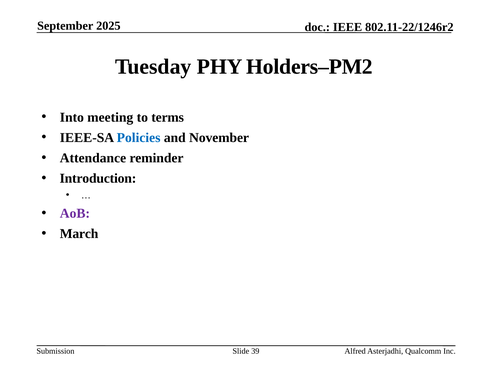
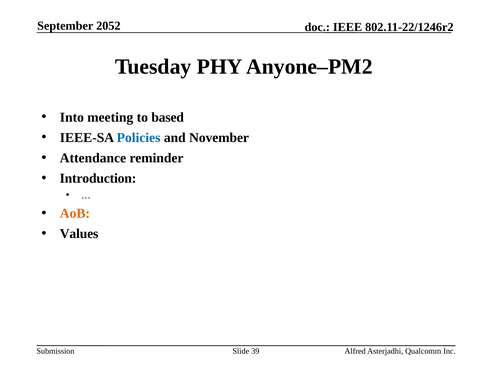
2025: 2025 -> 2052 (108, 26)
Holders–PM2: Holders–PM2 -> Anyone–PM2 (309, 67)
terms: terms -> based (168, 117)
AoB colour: purple -> orange (75, 213)
March: March -> Values (79, 234)
